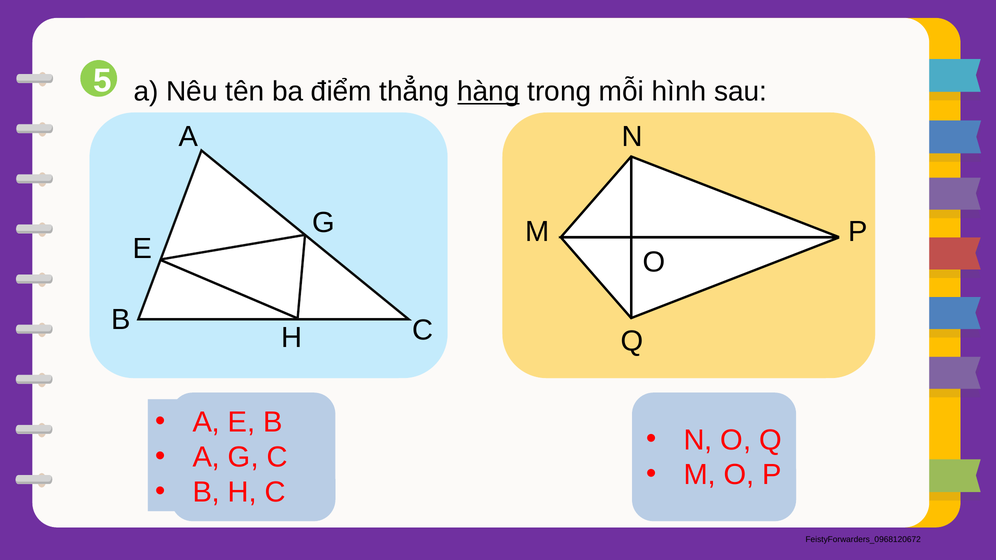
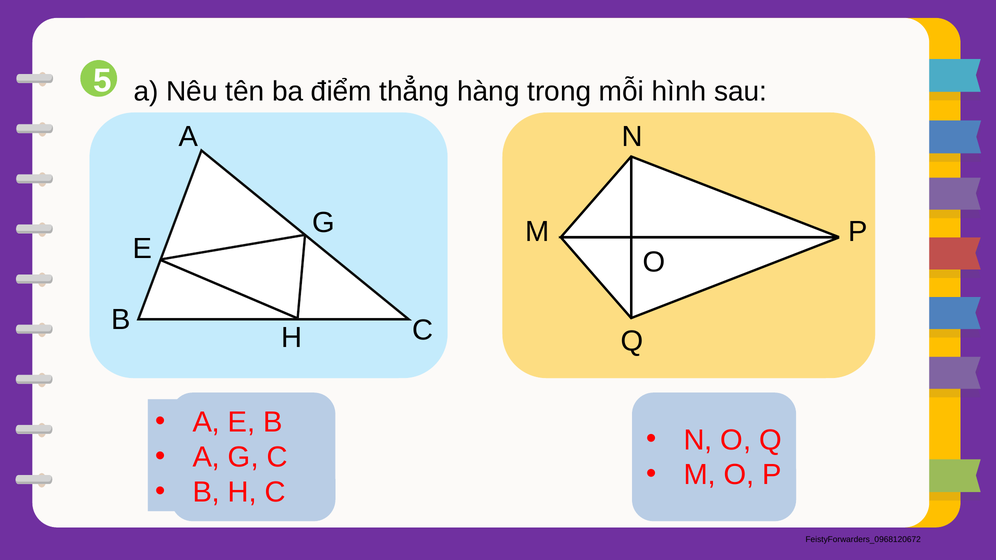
hàng underline: present -> none (488, 92)
